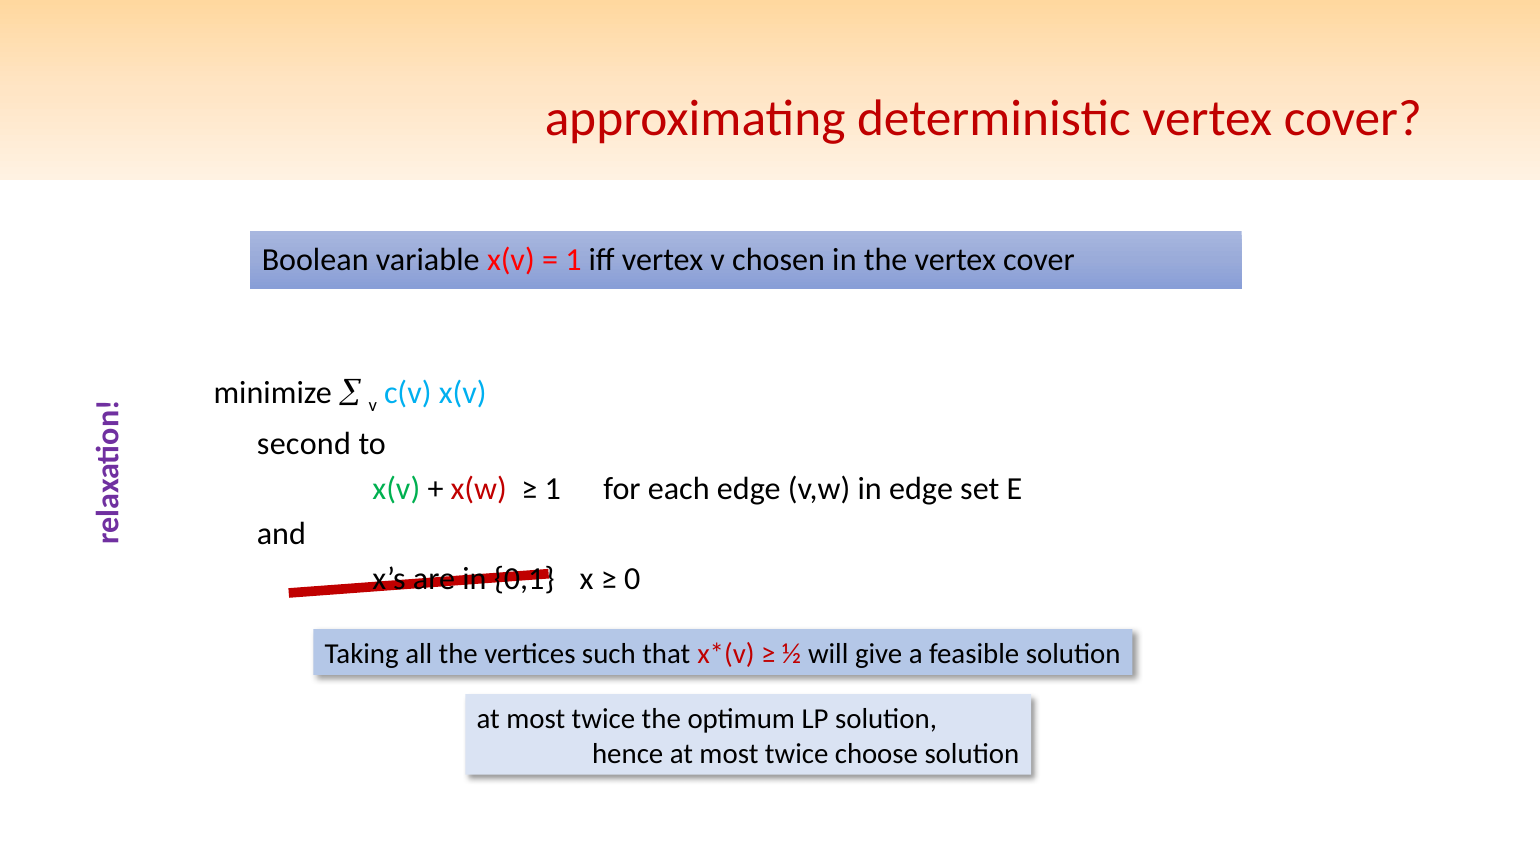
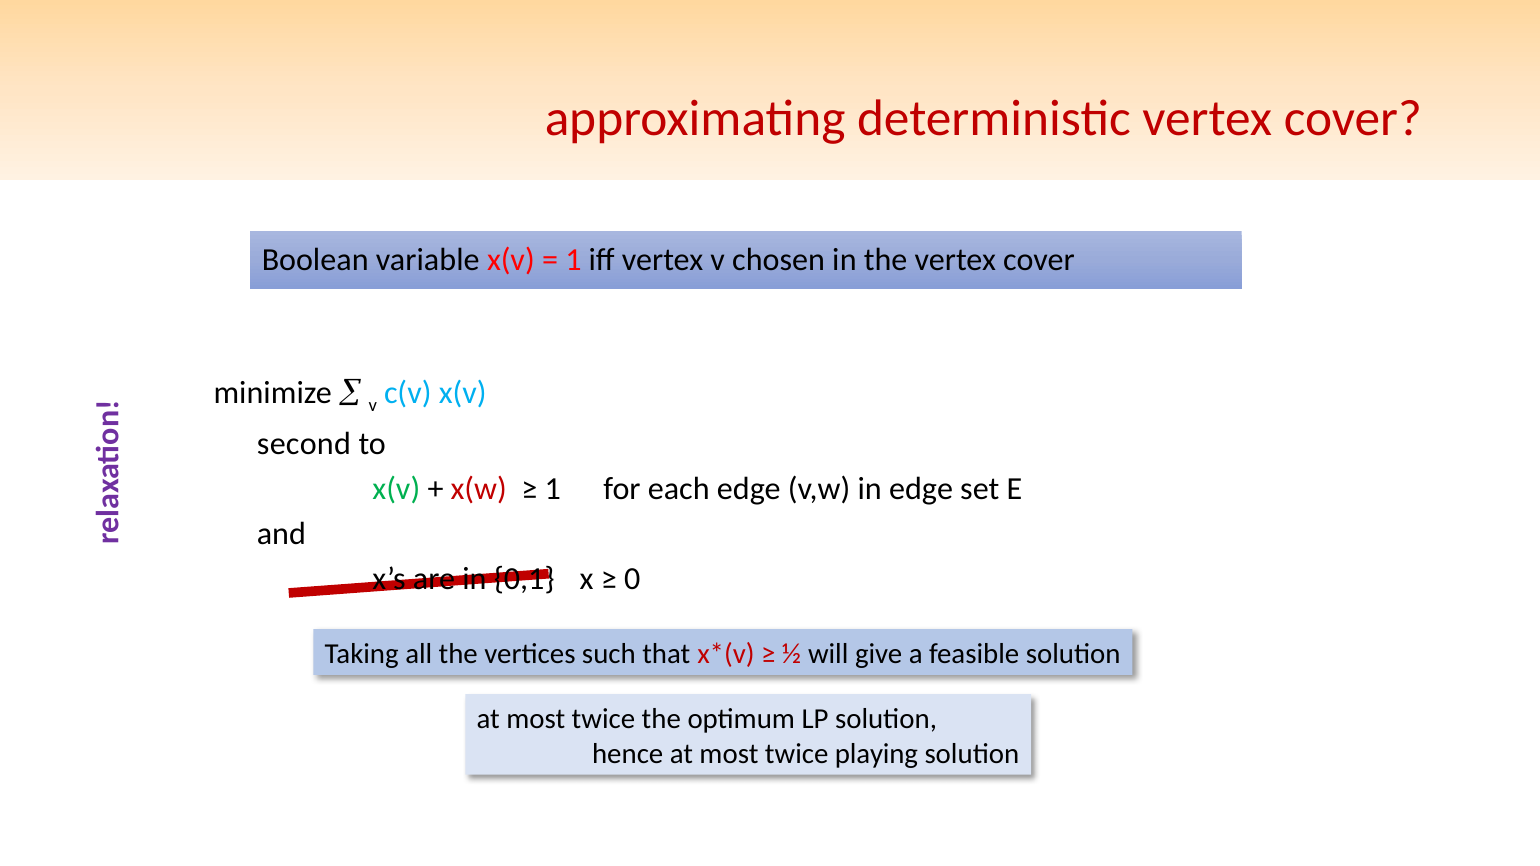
choose: choose -> playing (876, 754)
